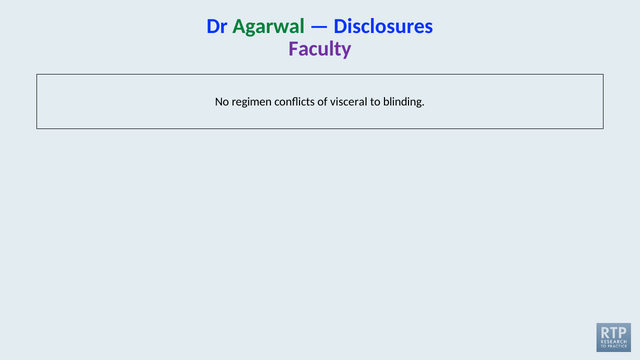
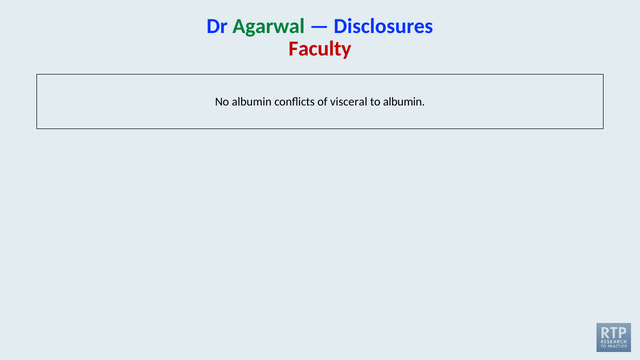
Faculty colour: purple -> red (320, 49)
No regimen: regimen -> albumin (252, 102)
to blinding: blinding -> albumin (404, 102)
